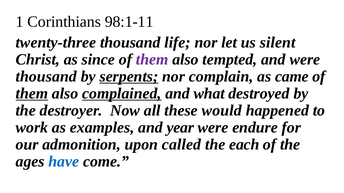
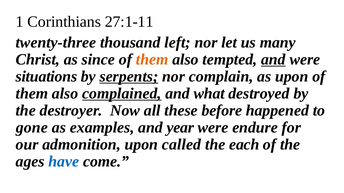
98:1-11: 98:1-11 -> 27:1-11 (129, 22)
life: life -> left (178, 42)
silent: silent -> many (278, 42)
them colour: purple -> orange (152, 60)
and underline: none -> present (273, 60)
thousand: thousand -> situations (46, 77)
as came: came -> upon (292, 77)
them underline: present -> none (32, 94)
would: would -> before (222, 111)
work: work -> gone (32, 128)
